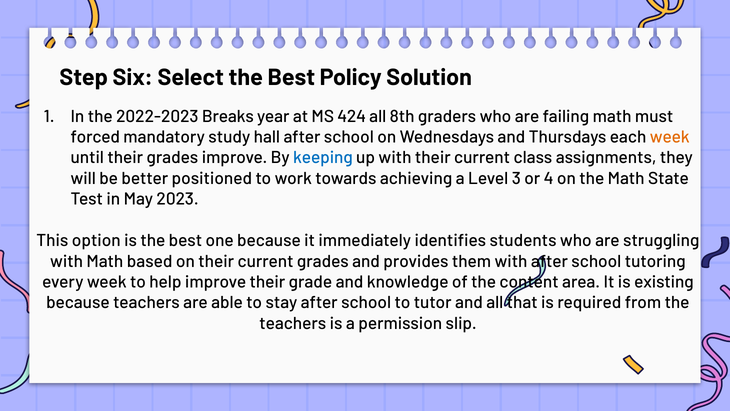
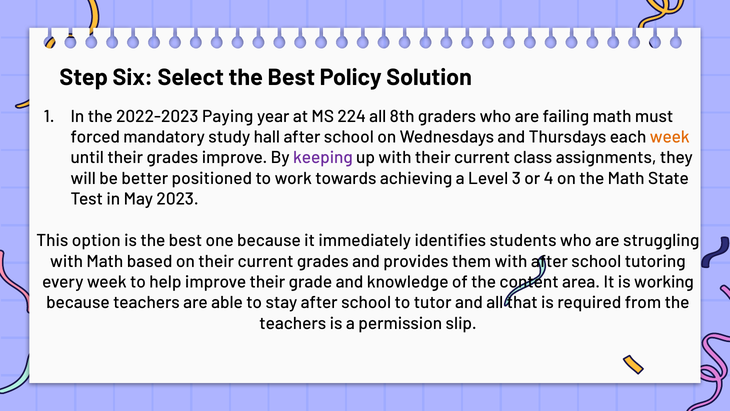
Breaks: Breaks -> Paying (228, 116)
424: 424 -> 224 (352, 116)
keeping colour: blue -> purple (323, 158)
existing: existing -> working (664, 282)
